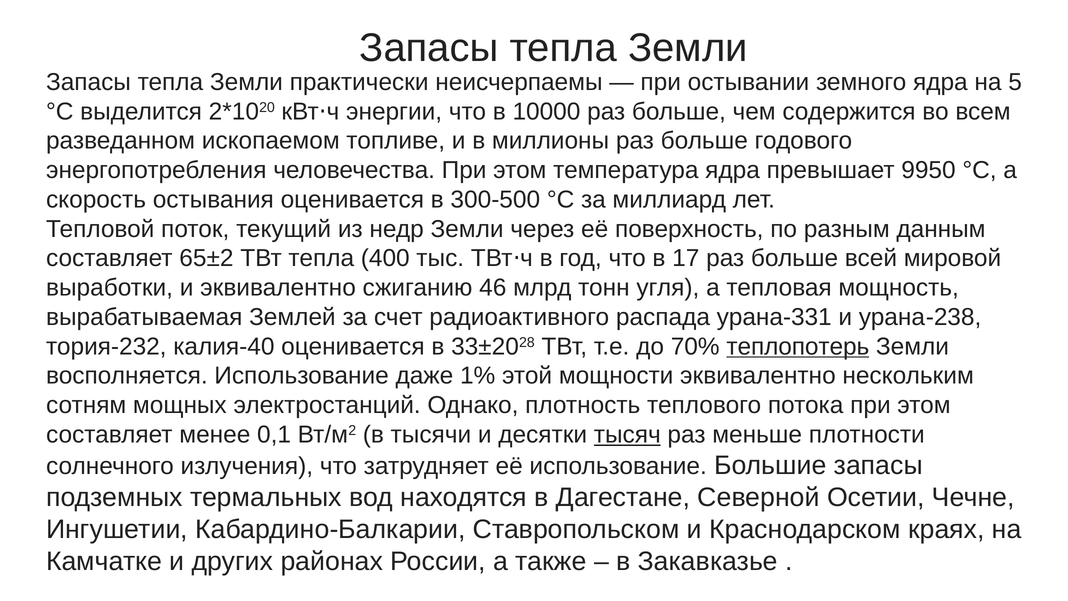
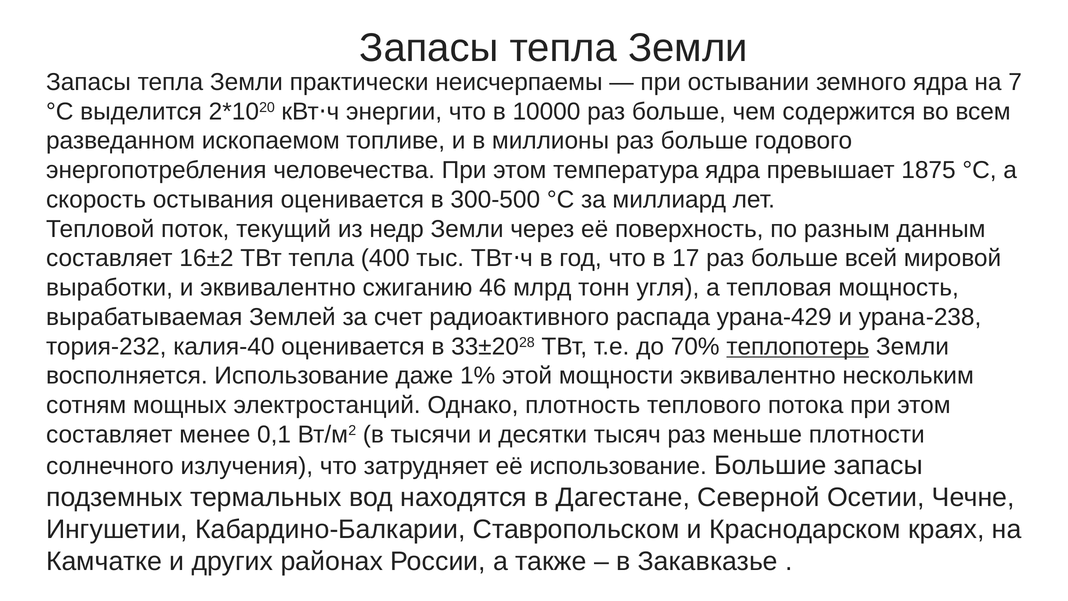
5: 5 -> 7 (1015, 82)
9950: 9950 -> 1875 (929, 170)
65±2: 65±2 -> 16±2 (206, 258)
урана-331: урана-331 -> урана-429 (774, 317)
тысяч underline: present -> none (627, 434)
